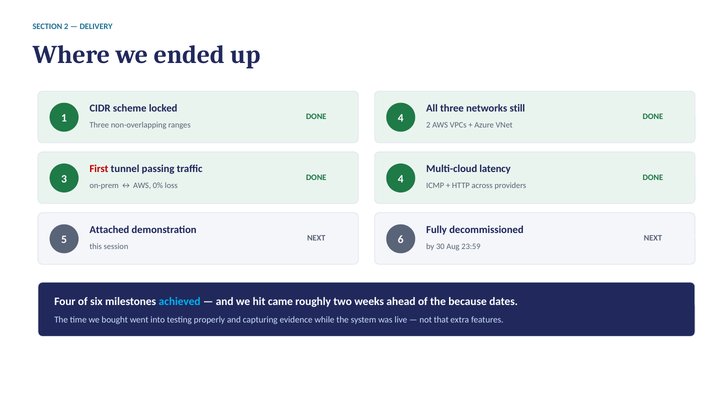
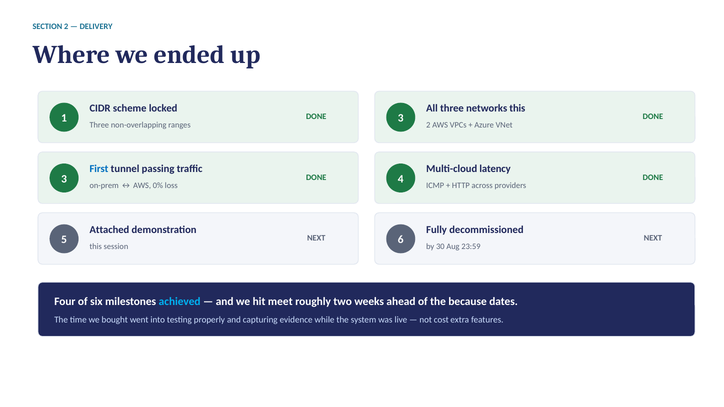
networks still: still -> this (517, 108)
4: 4 -> 3 (401, 118)
First colour: red -> blue (99, 169)
came: came -> meet (280, 302)
that: that -> cost (441, 320)
